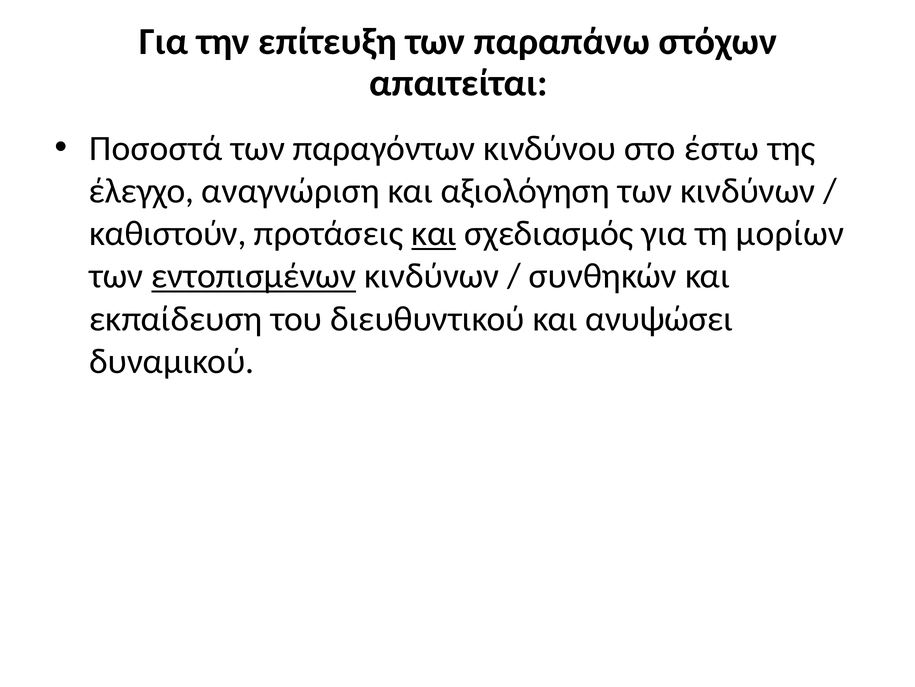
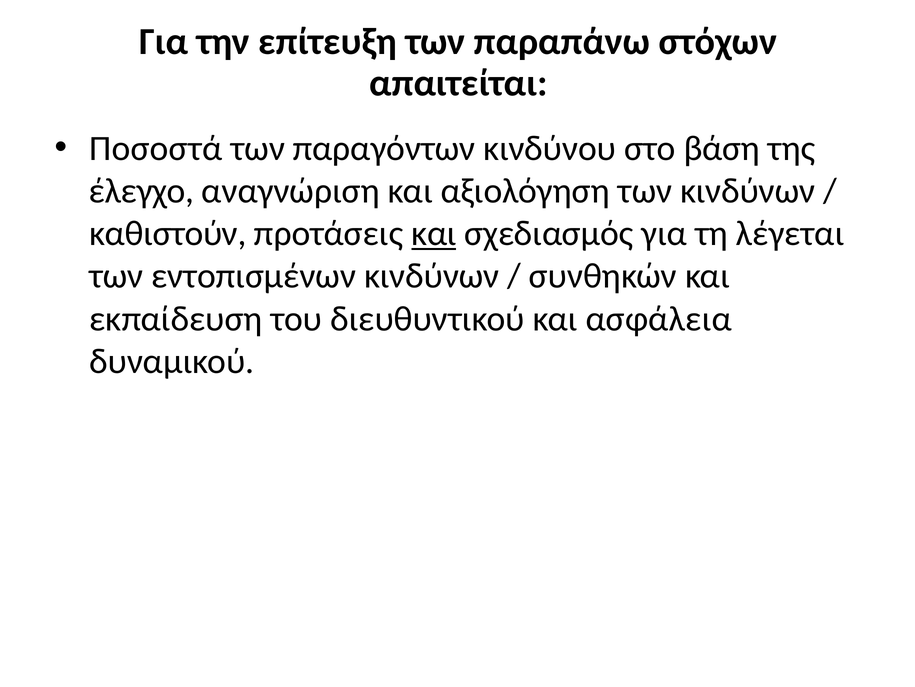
έστω: έστω -> βάση (722, 148)
μορίων: μορίων -> λέγεται (790, 233)
εντοπισμένων underline: present -> none (254, 276)
ανυψώσει: ανυψώσει -> ασφάλεια (659, 319)
